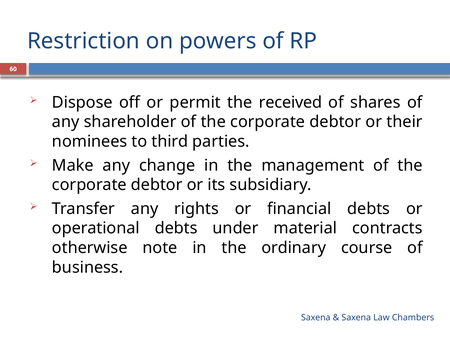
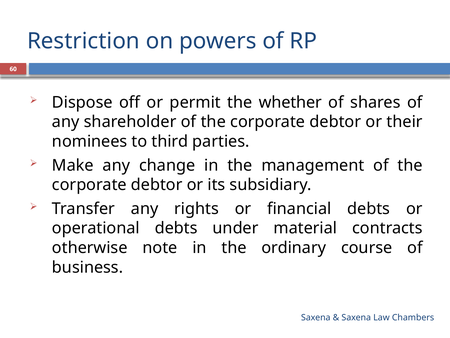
received: received -> whether (290, 102)
